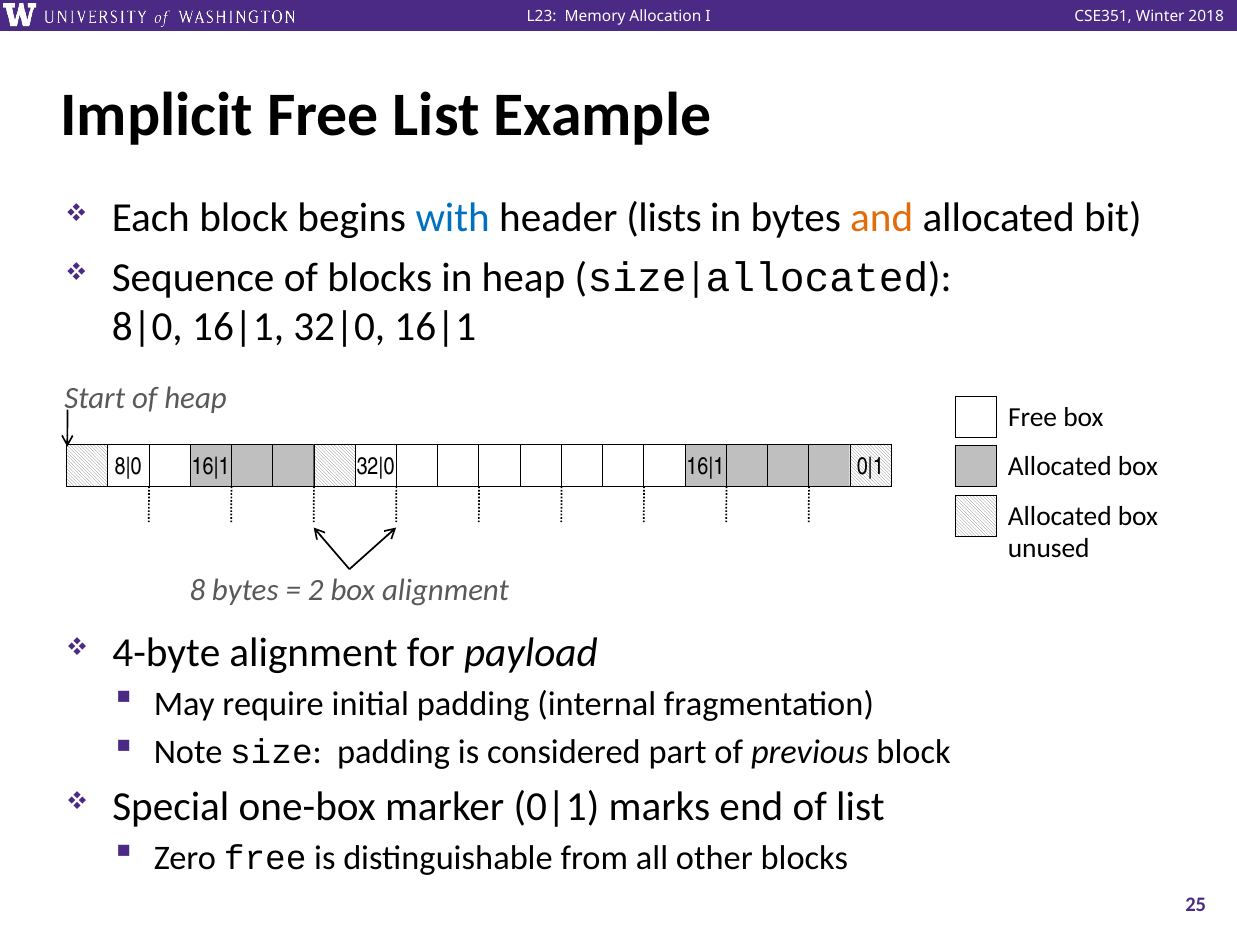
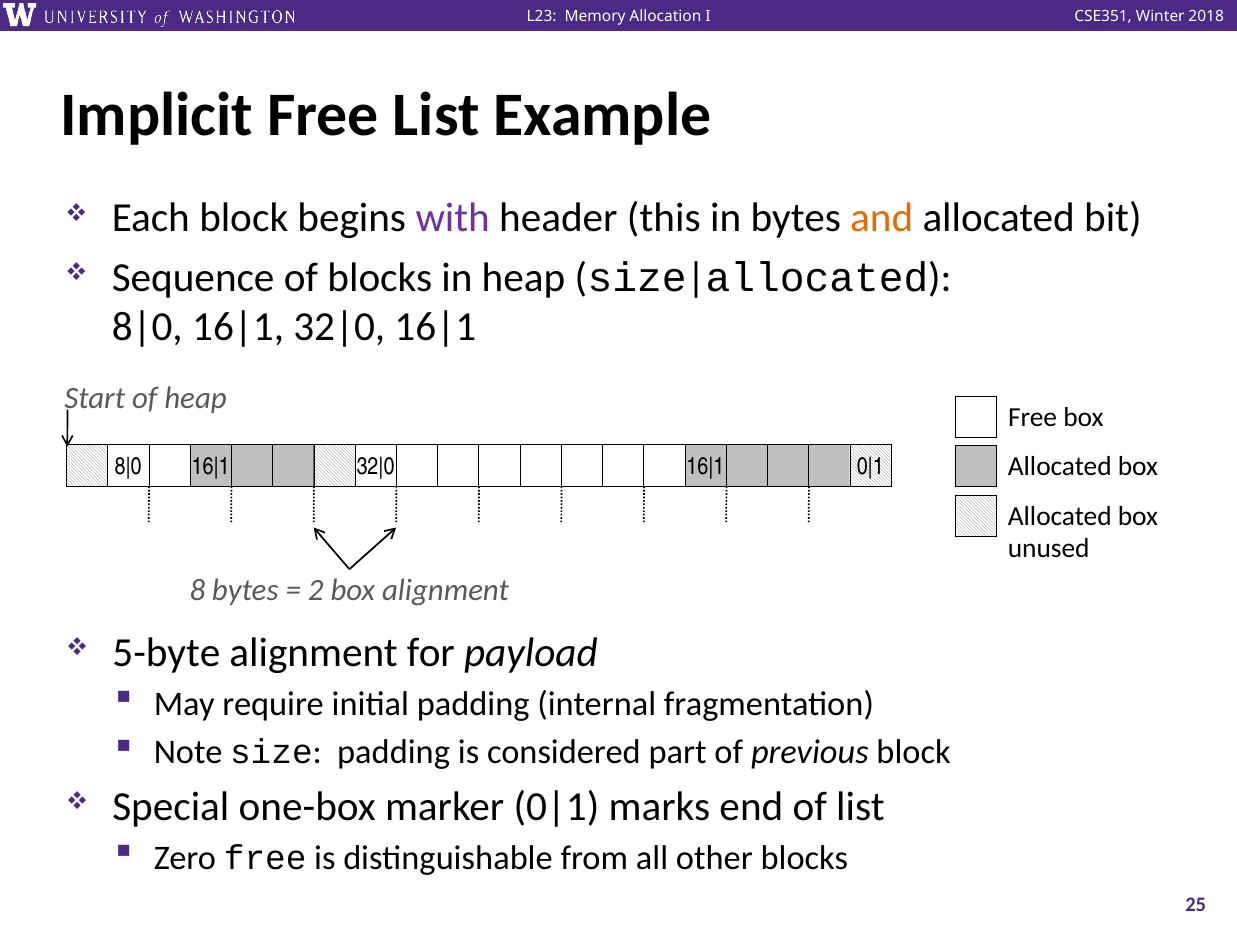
with colour: blue -> purple (453, 218)
lists: lists -> this (664, 218)
4-byte: 4-byte -> 5-byte (166, 652)
